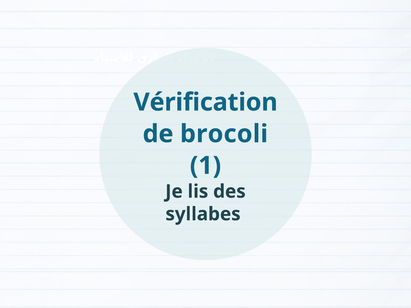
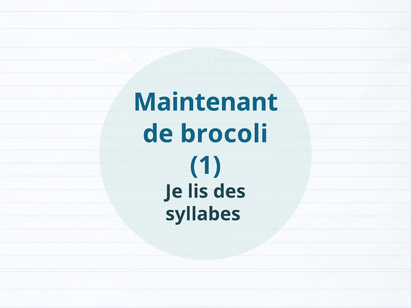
Vérification: Vérification -> Maintenant (206, 102)
